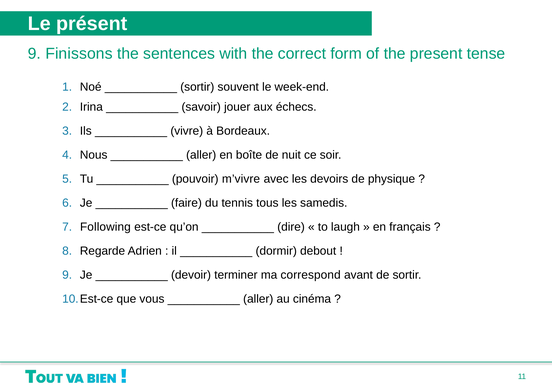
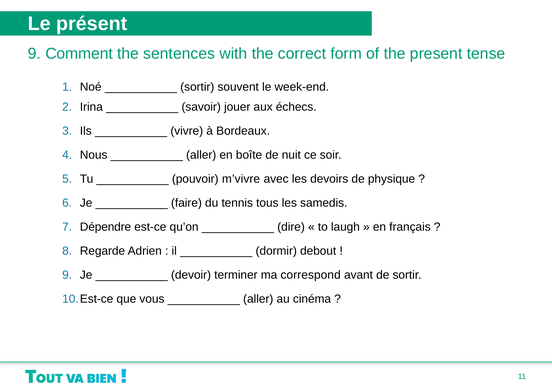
Finissons: Finissons -> Comment (79, 54)
Following: Following -> Dépendre (106, 227)
